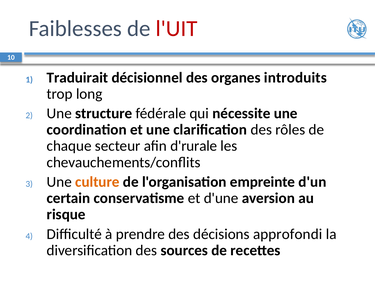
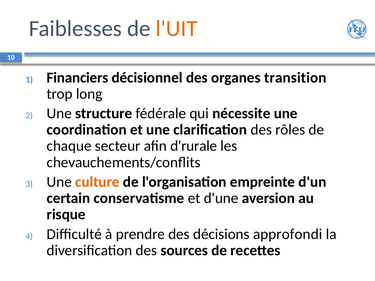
l'UIT colour: red -> orange (177, 29)
Traduirait: Traduirait -> Financiers (77, 78)
introduits: introduits -> transition (295, 78)
